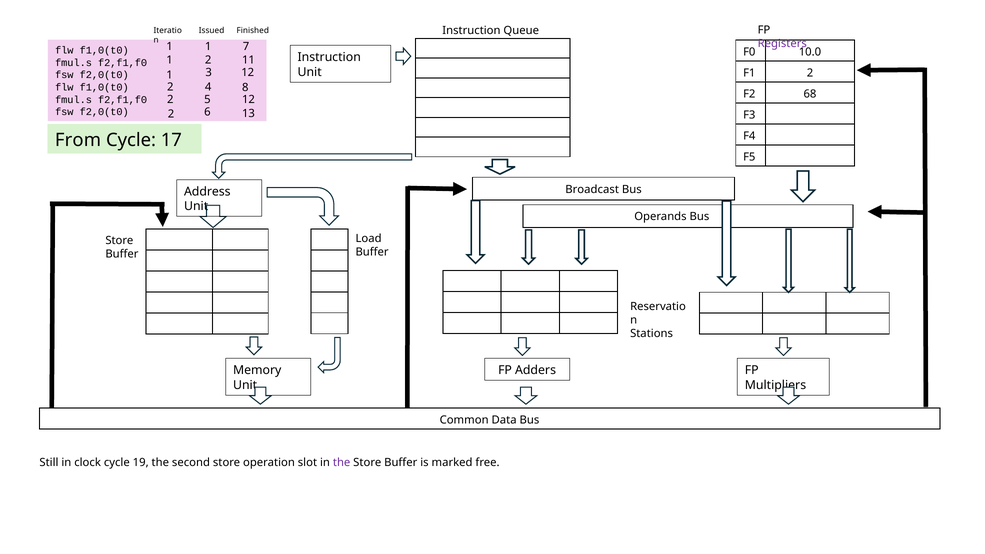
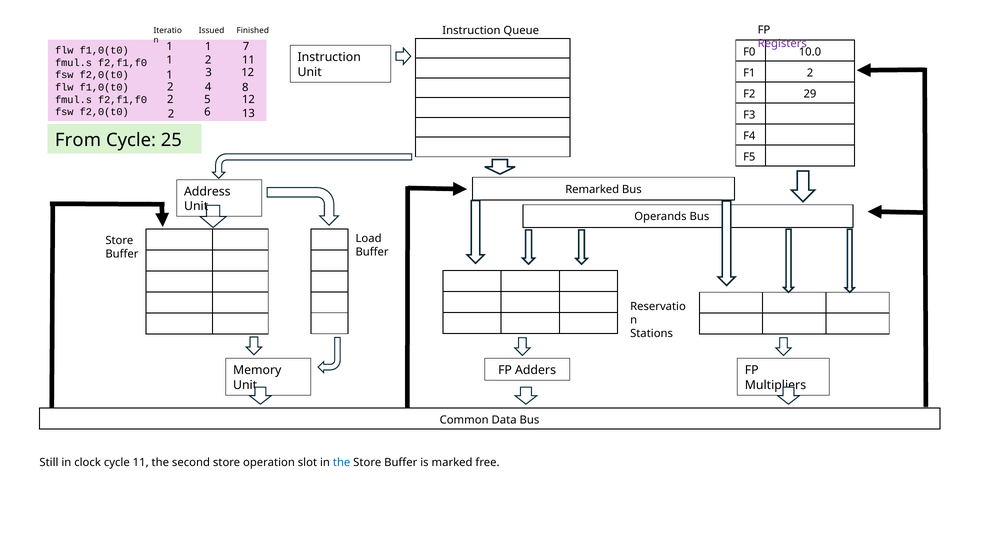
68: 68 -> 29 (810, 94)
17: 17 -> 25 (171, 140)
Broadcast: Broadcast -> Remarked (592, 189)
cycle 19: 19 -> 11 (141, 462)
the colour: purple -> blue (342, 462)
